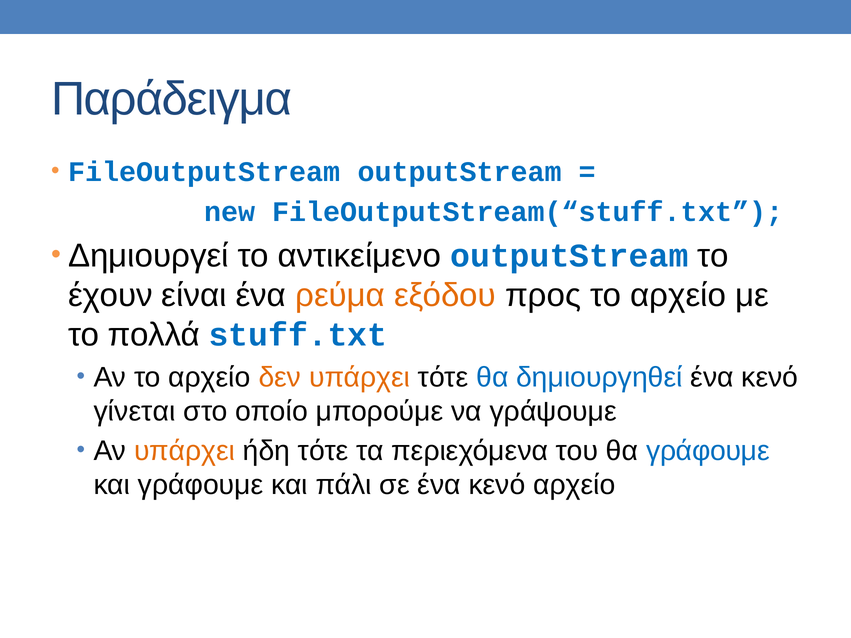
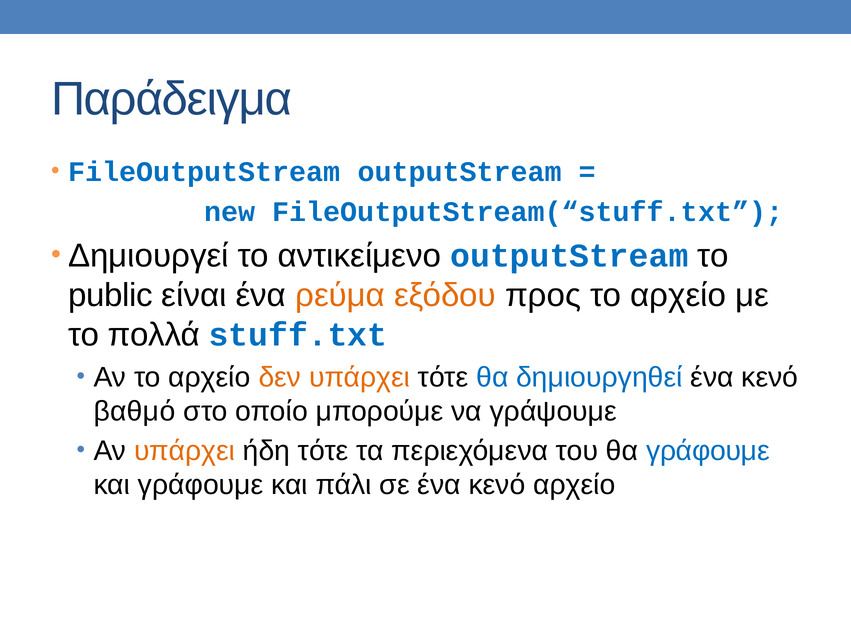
έχουν: έχουν -> public (110, 295)
γίνεται: γίνεται -> βαθμό (134, 411)
